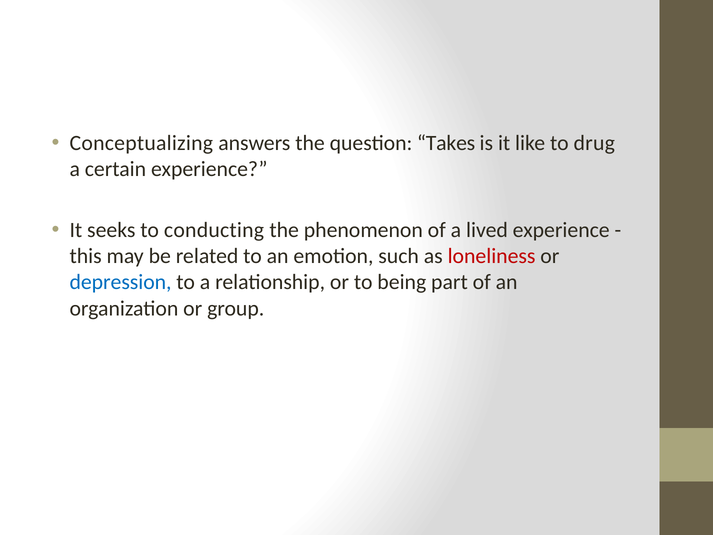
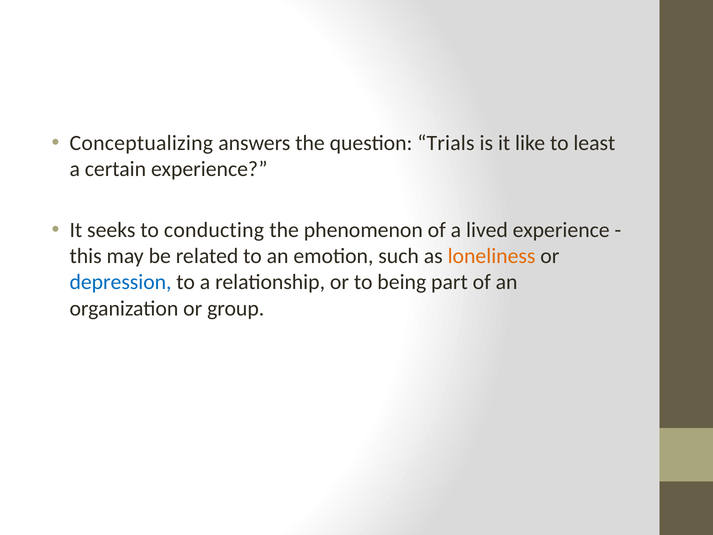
Takes: Takes -> Trials (446, 143)
drug: drug -> least (594, 143)
loneliness colour: red -> orange (492, 256)
